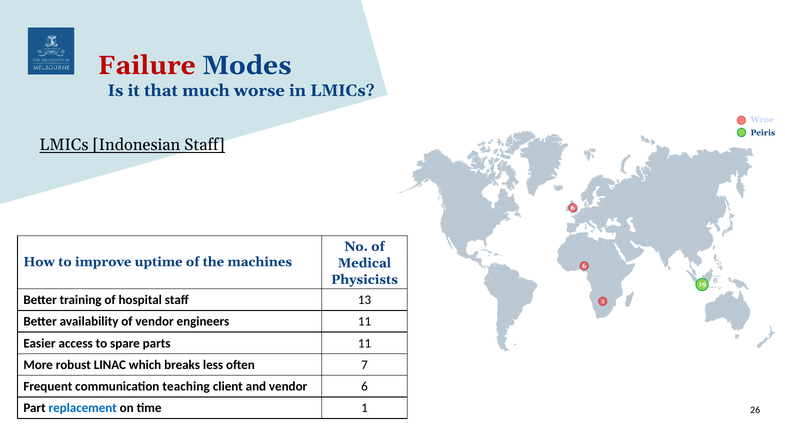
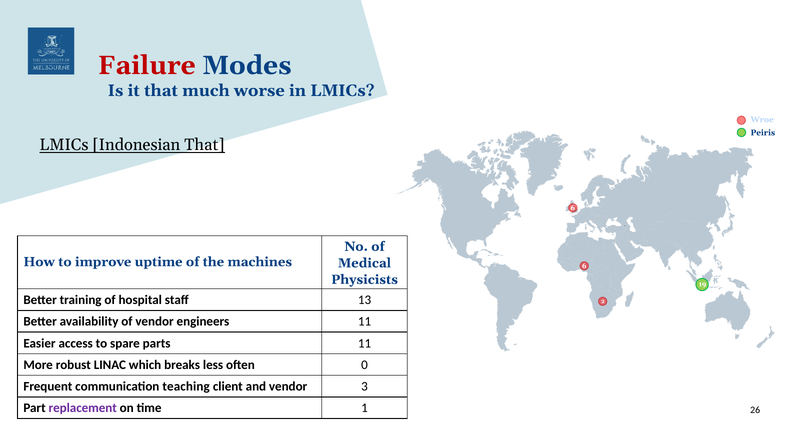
Indonesian Staff: Staff -> That (204, 145)
7: 7 -> 0 (365, 364)
vendor 6: 6 -> 3 (365, 386)
replacement colour: blue -> purple (83, 408)
